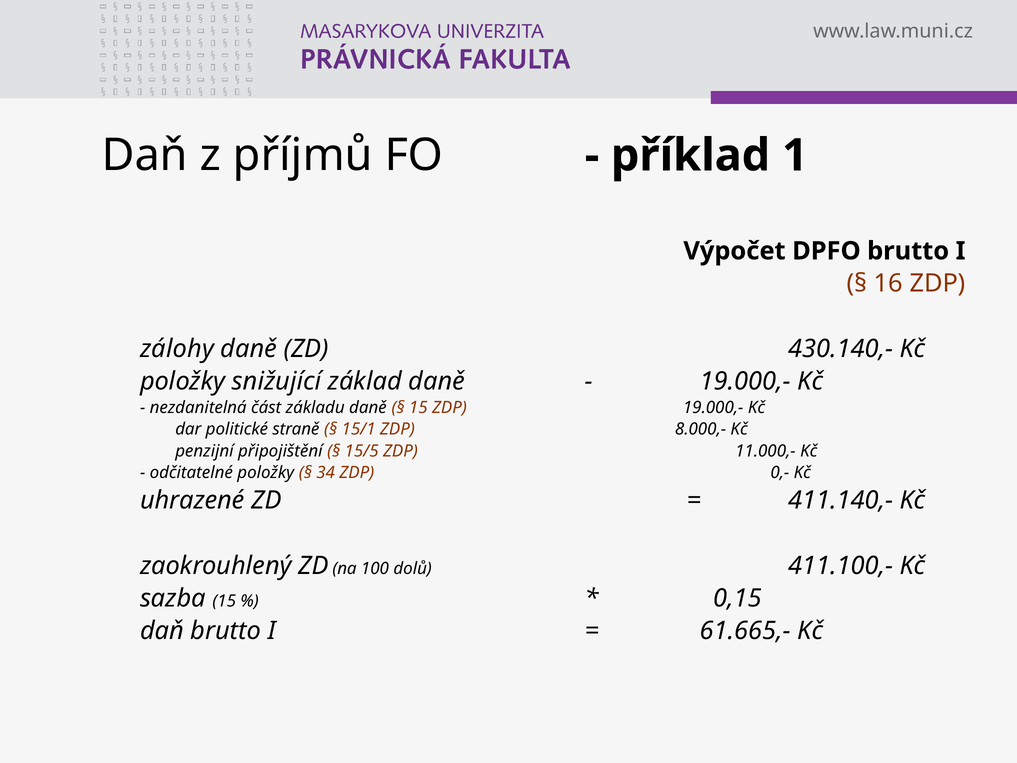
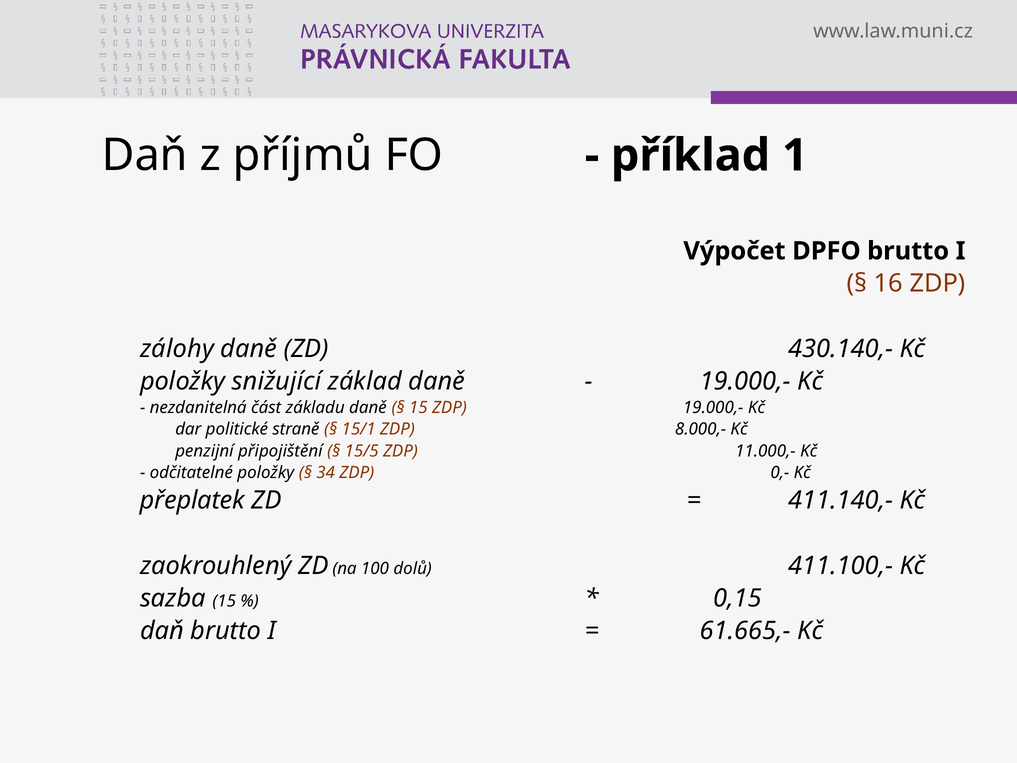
uhrazené: uhrazené -> přeplatek (192, 500)
